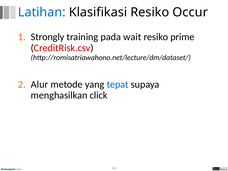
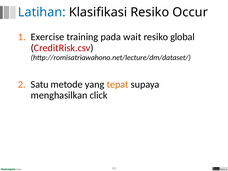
Strongly: Strongly -> Exercise (48, 37)
prime: prime -> global (182, 37)
Alur: Alur -> Satu (40, 84)
tepat colour: blue -> orange (118, 84)
